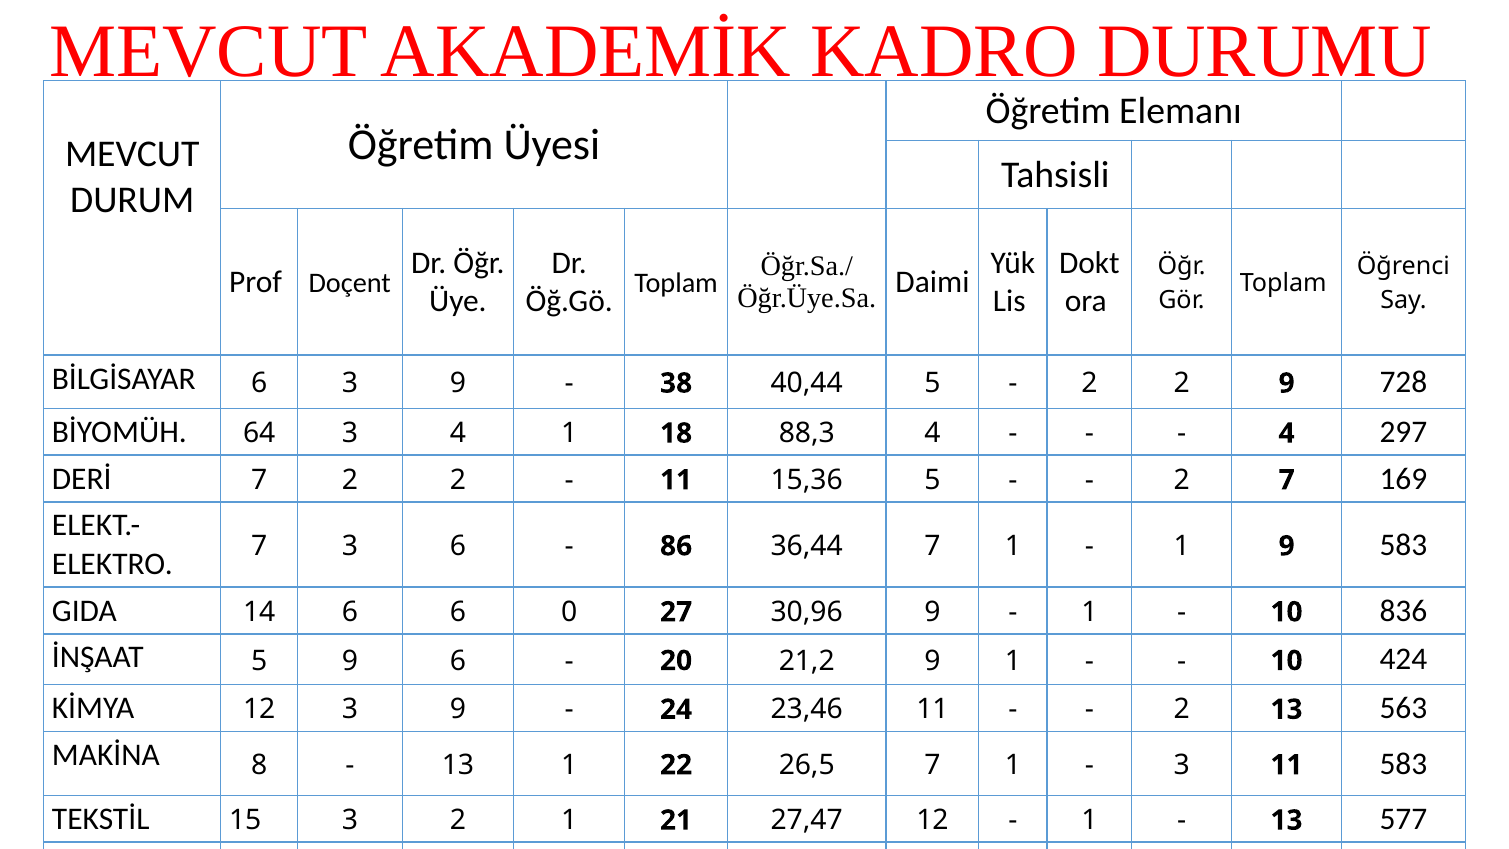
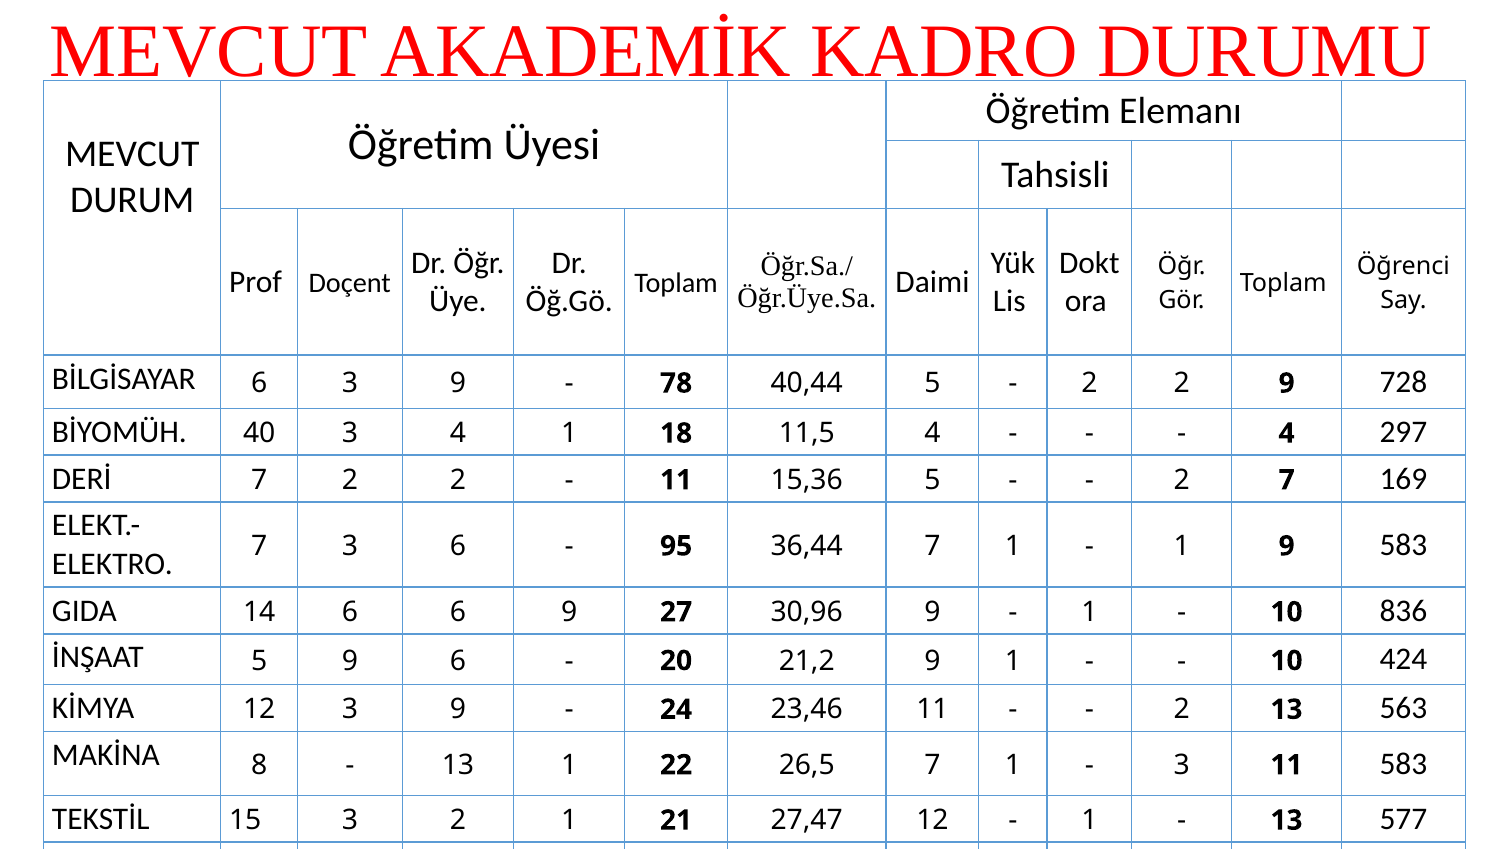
38: 38 -> 78 (676, 383)
64: 64 -> 40 (259, 433)
88,3: 88,3 -> 11,5 (807, 433)
86: 86 -> 95 (676, 546)
6 0: 0 -> 9 (569, 612)
